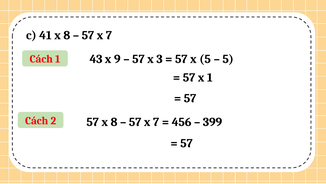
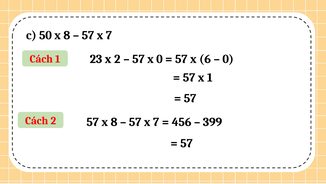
41: 41 -> 50 (45, 35)
43: 43 -> 23 (96, 59)
x 9: 9 -> 2 (117, 59)
x 3: 3 -> 0 (160, 59)
x 5: 5 -> 6 (205, 59)
5: 5 -> 0 (228, 59)
